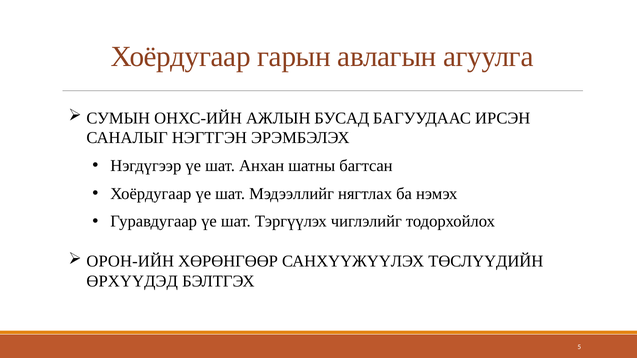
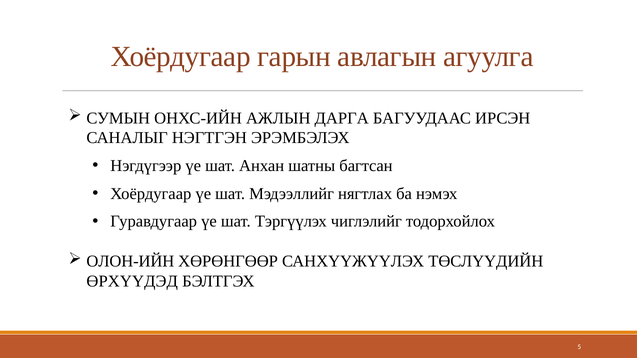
БУСАД: БУСАД -> ДАРГА (342, 118)
ОРОН-ИЙН: ОРОН-ИЙН -> ОЛОН-ИЙН (130, 261)
